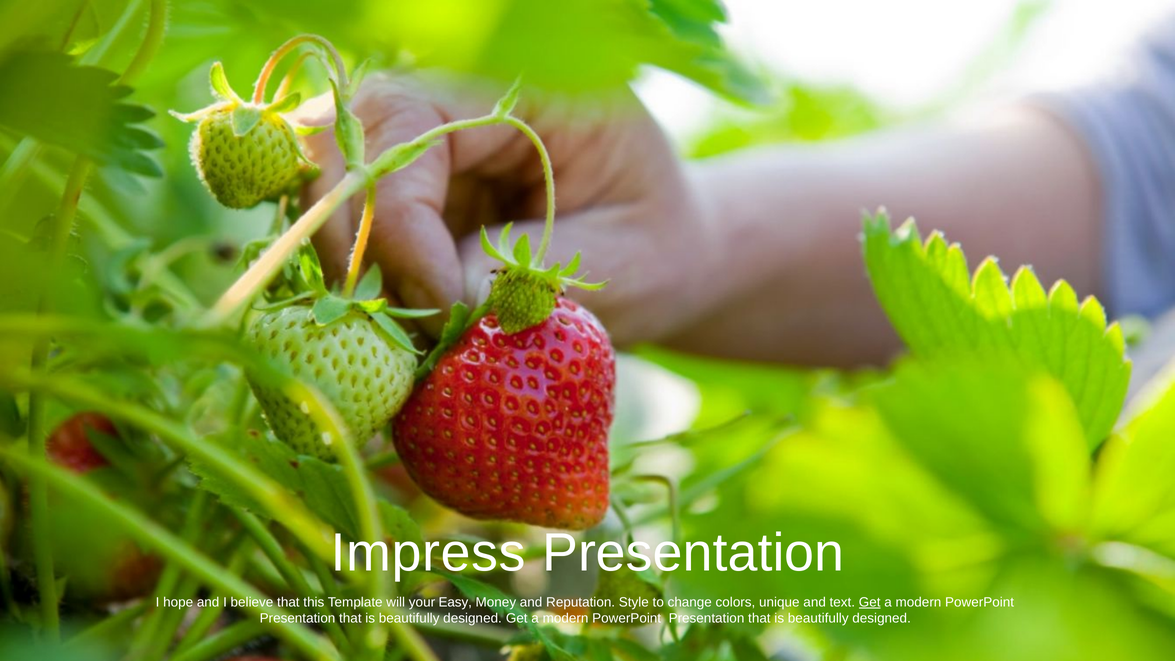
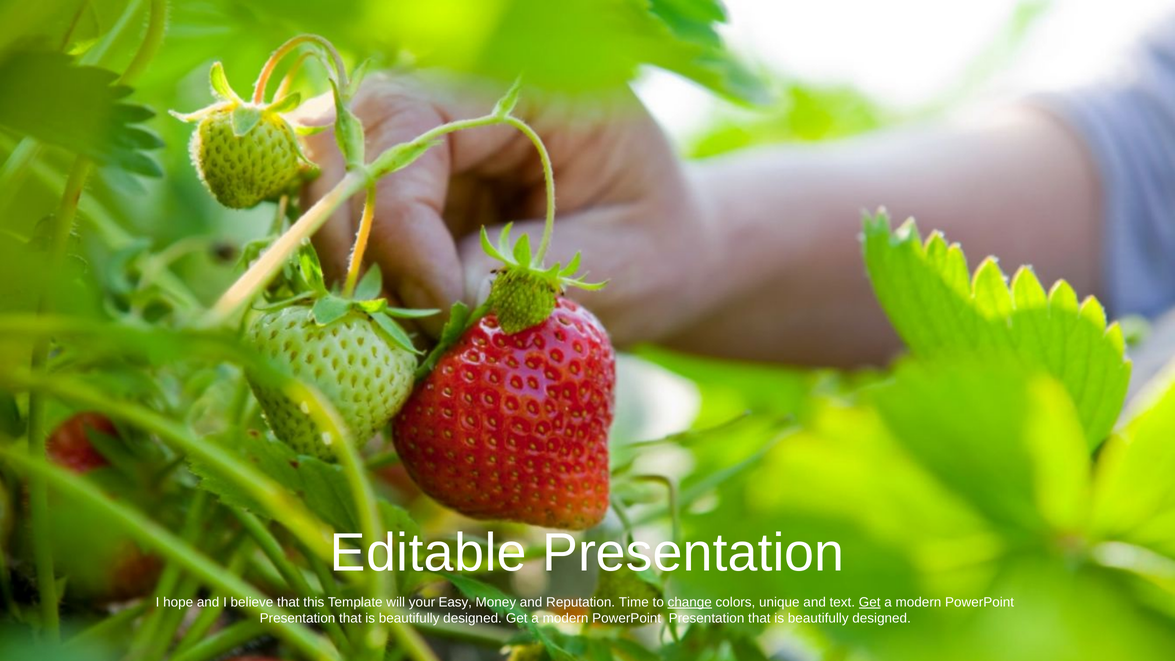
Impress: Impress -> Editable (428, 553)
Style: Style -> Time (634, 602)
change underline: none -> present (690, 602)
